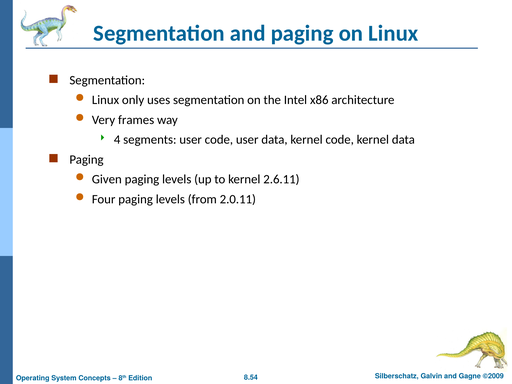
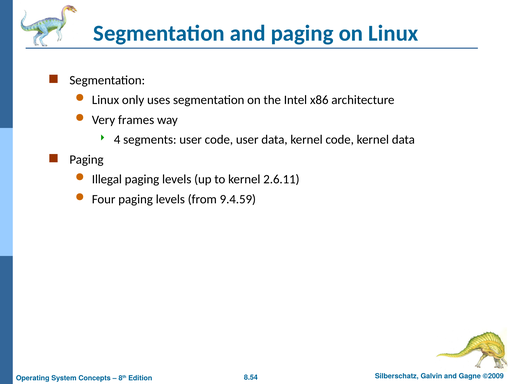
Given: Given -> Illegal (107, 179)
2.0.11: 2.0.11 -> 9.4.59 (238, 199)
